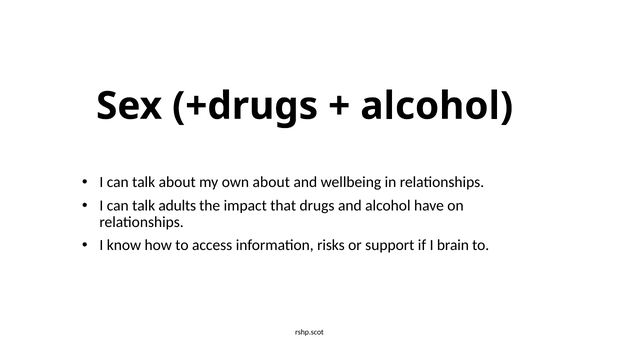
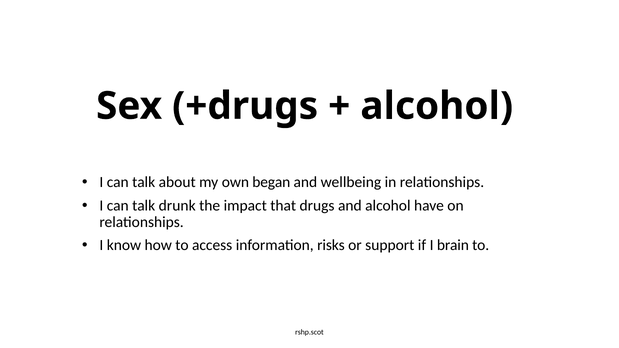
own about: about -> began (271, 182)
adults: adults -> drunk (177, 206)
